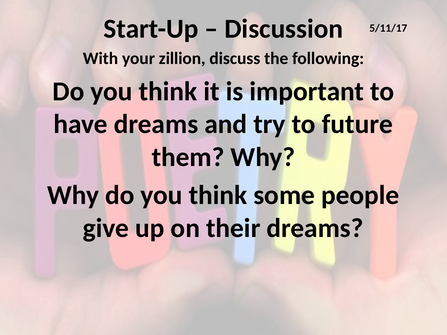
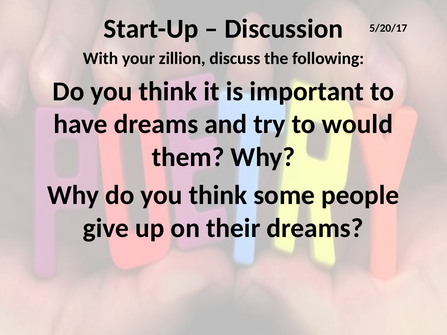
5/11/17: 5/11/17 -> 5/20/17 (388, 28)
future: future -> would (357, 124)
